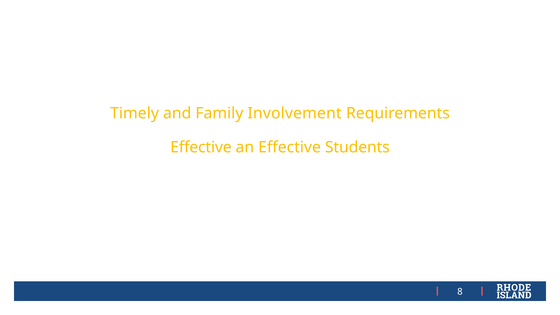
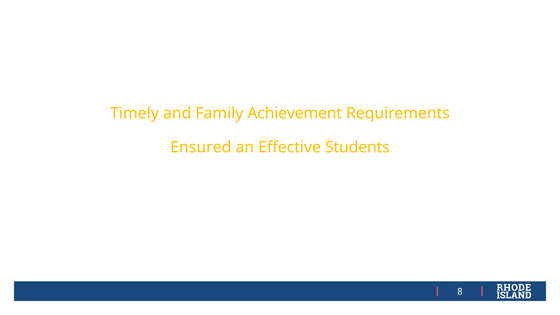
Involvement: Involvement -> Achievement (295, 113)
Effective: Effective -> Ensured (201, 147)
